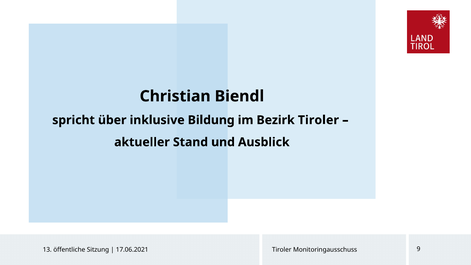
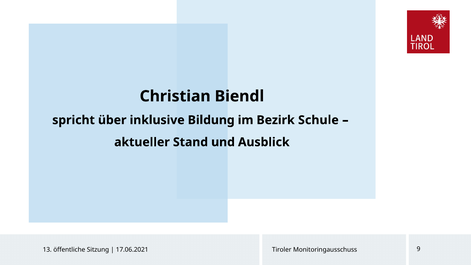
Bezirk Tiroler: Tiroler -> Schule (318, 120)
